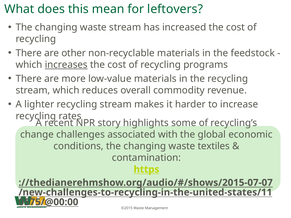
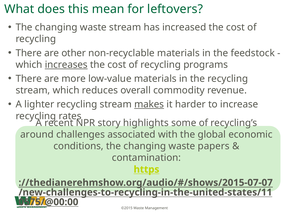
makes underline: none -> present (149, 105)
change: change -> around (37, 135)
textiles: textiles -> papers (214, 146)
